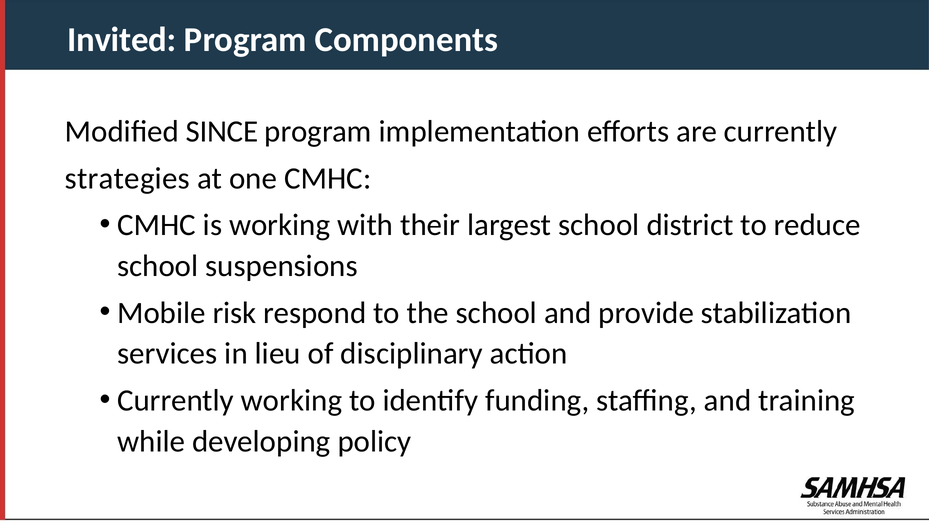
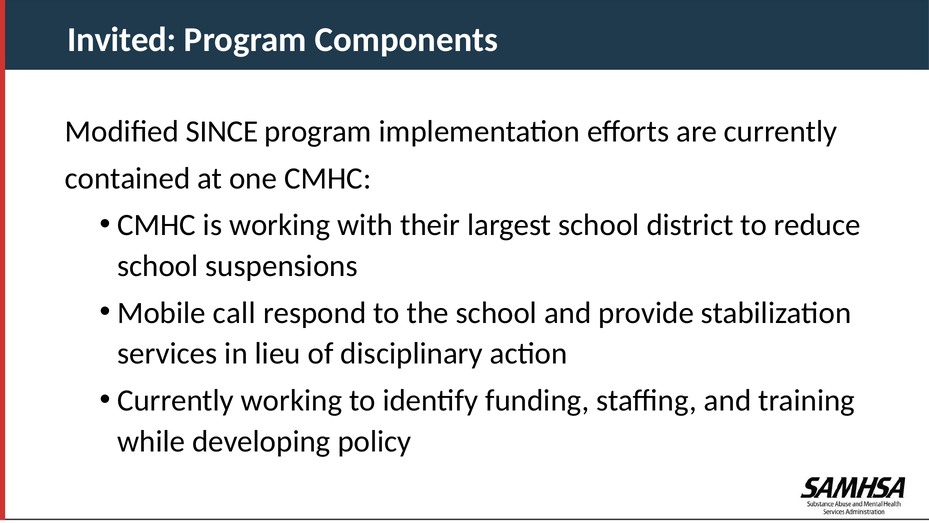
strategies: strategies -> contained (128, 178)
risk: risk -> call (234, 313)
